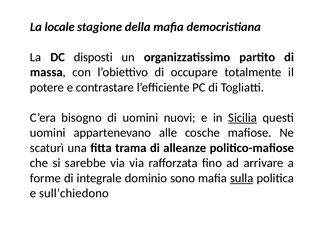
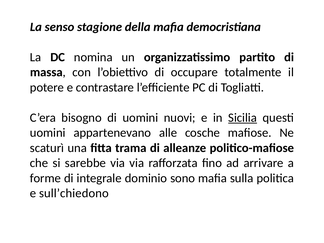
locale: locale -> senso (60, 27)
disposti: disposti -> nomina (93, 57)
sulla underline: present -> none (242, 178)
